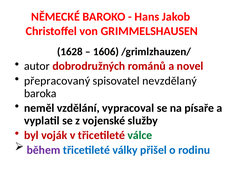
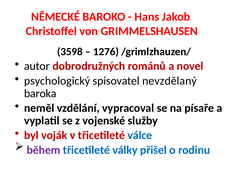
1628: 1628 -> 3598 (70, 52)
1606: 1606 -> 1276 (106, 52)
přepracovaný: přepracovaný -> psychologický (57, 81)
válce colour: green -> blue (140, 136)
